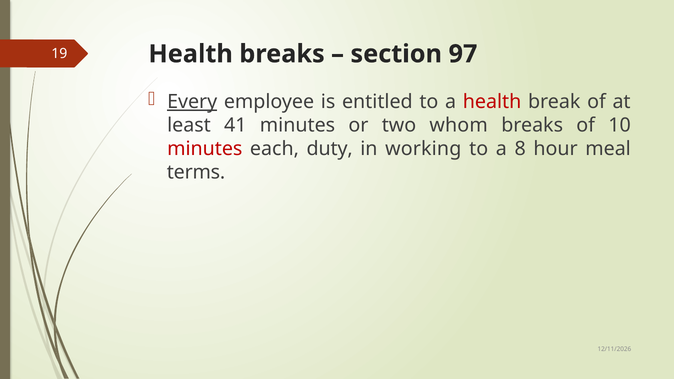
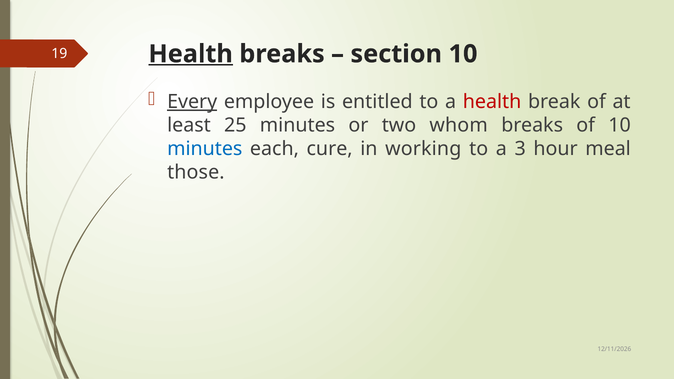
Health underline: none -> present (191, 54)
section 97: 97 -> 10 (463, 54)
41: 41 -> 25 (235, 125)
minutes colour: red -> blue (205, 149)
duty: duty -> cure (330, 149)
8: 8 -> 3 (520, 149)
terms: terms -> those (196, 172)
